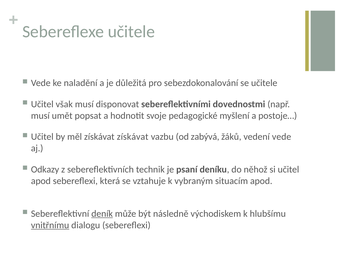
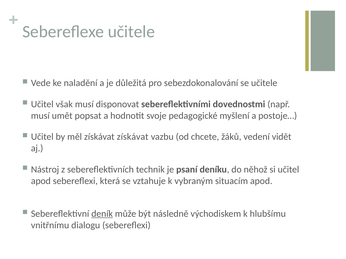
zabývá: zabývá -> chcete (205, 137)
vedení vede: vede -> vidět (282, 137)
Odkazy: Odkazy -> Nástroj (45, 170)
vnitřnímu underline: present -> none (50, 226)
